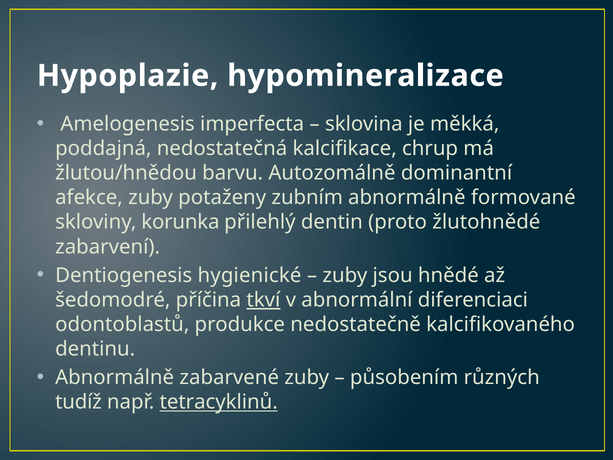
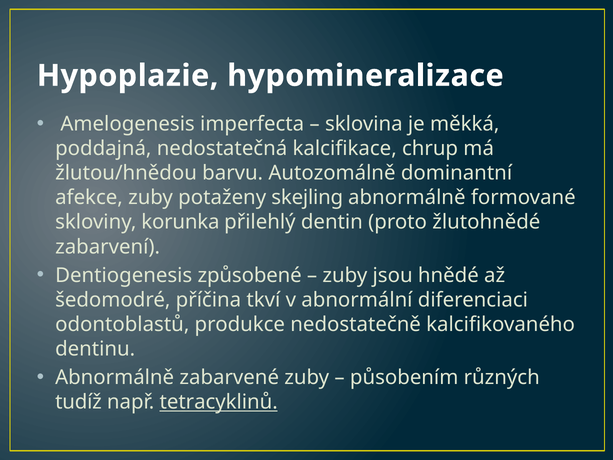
zubním: zubním -> skejling (307, 198)
hygienické: hygienické -> způsobené (250, 275)
tkví underline: present -> none (263, 300)
